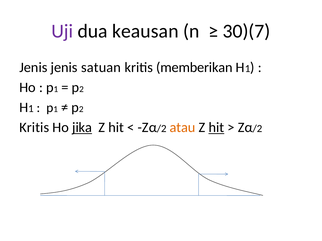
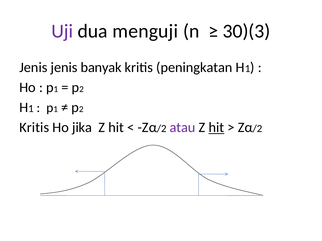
keausan: keausan -> menguji (145, 31)
30)(7: 30)(7 -> 30)(3 (246, 31)
satuan: satuan -> banyak (101, 68)
memberikan: memberikan -> peningkatan (194, 68)
jika underline: present -> none (82, 128)
atau colour: orange -> purple (183, 128)
